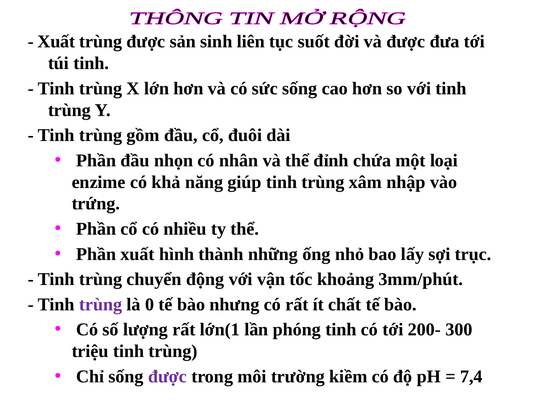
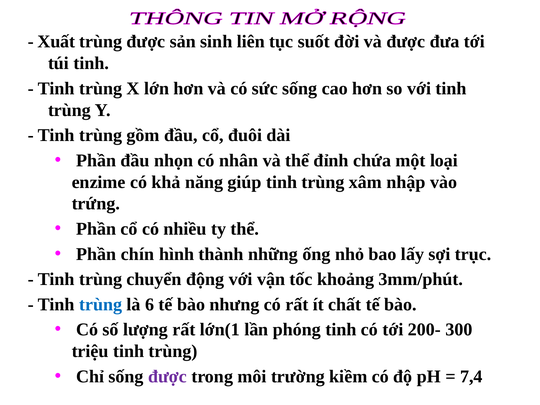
Phần xuất: xuất -> chín (138, 254)
trùng colour: purple -> blue (101, 304)
0: 0 -> 6 (150, 304)
